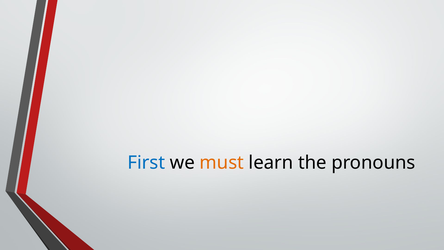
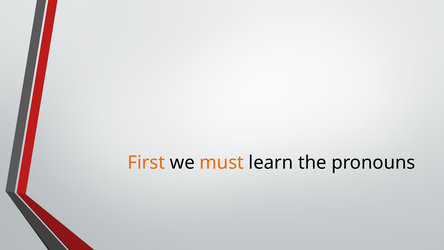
First colour: blue -> orange (146, 162)
